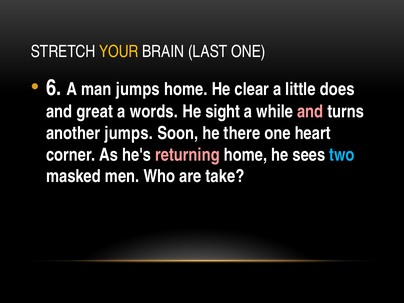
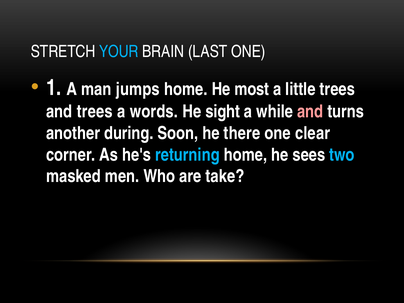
YOUR colour: yellow -> light blue (119, 52)
6: 6 -> 1 (54, 88)
clear: clear -> most (252, 89)
little does: does -> trees (337, 89)
and great: great -> trees (95, 112)
another jumps: jumps -> during (129, 133)
heart: heart -> clear (313, 133)
returning colour: pink -> light blue (187, 155)
